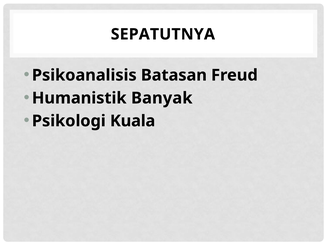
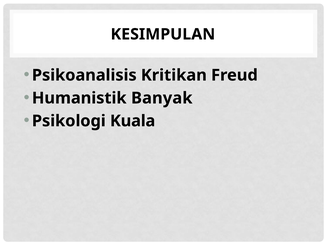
SEPATUTNYA: SEPATUTNYA -> KESIMPULAN (163, 34)
Batasan: Batasan -> Kritikan (174, 75)
